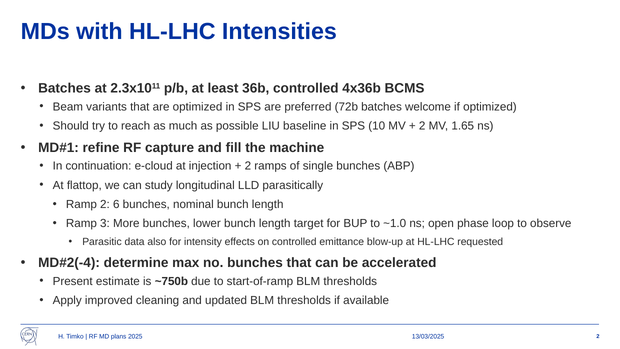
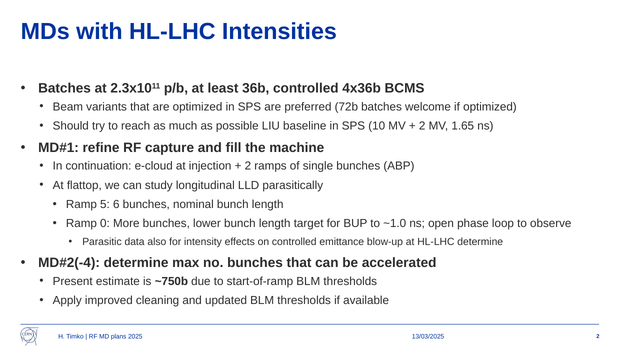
Ramp 2: 2 -> 5 (105, 204)
3: 3 -> 0 (105, 223)
HL-LHC requested: requested -> determine (480, 242)
